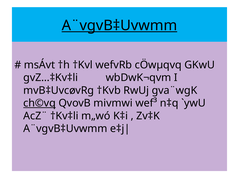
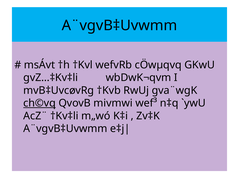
A¨vgvB‡Uvwmm underline: present -> none (119, 26)
